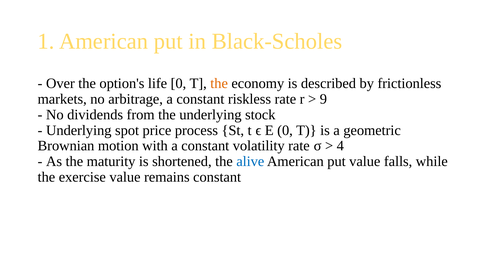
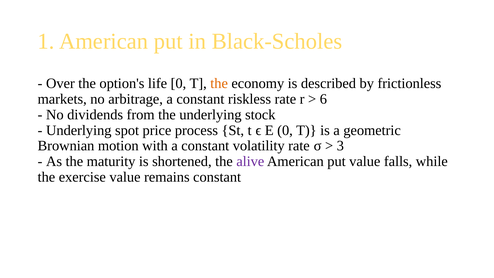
9: 9 -> 6 (323, 99)
4: 4 -> 3 (340, 146)
alive colour: blue -> purple (250, 161)
